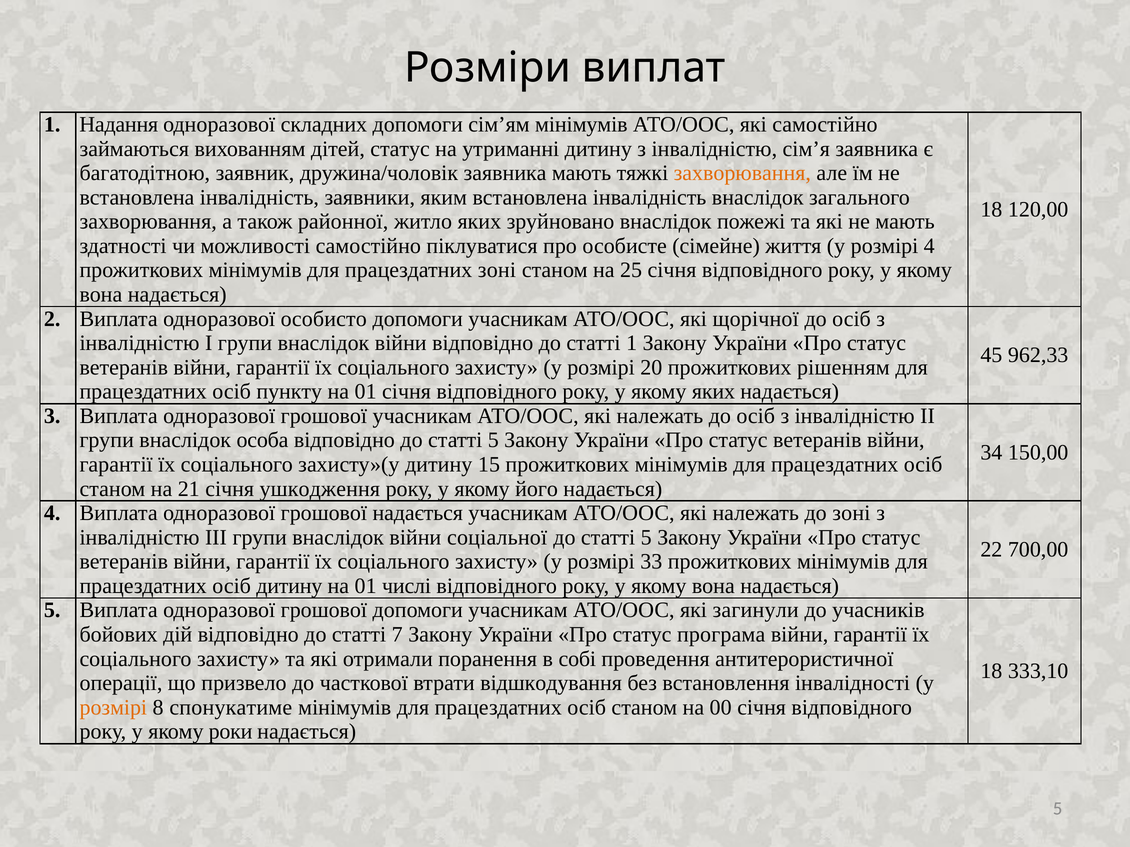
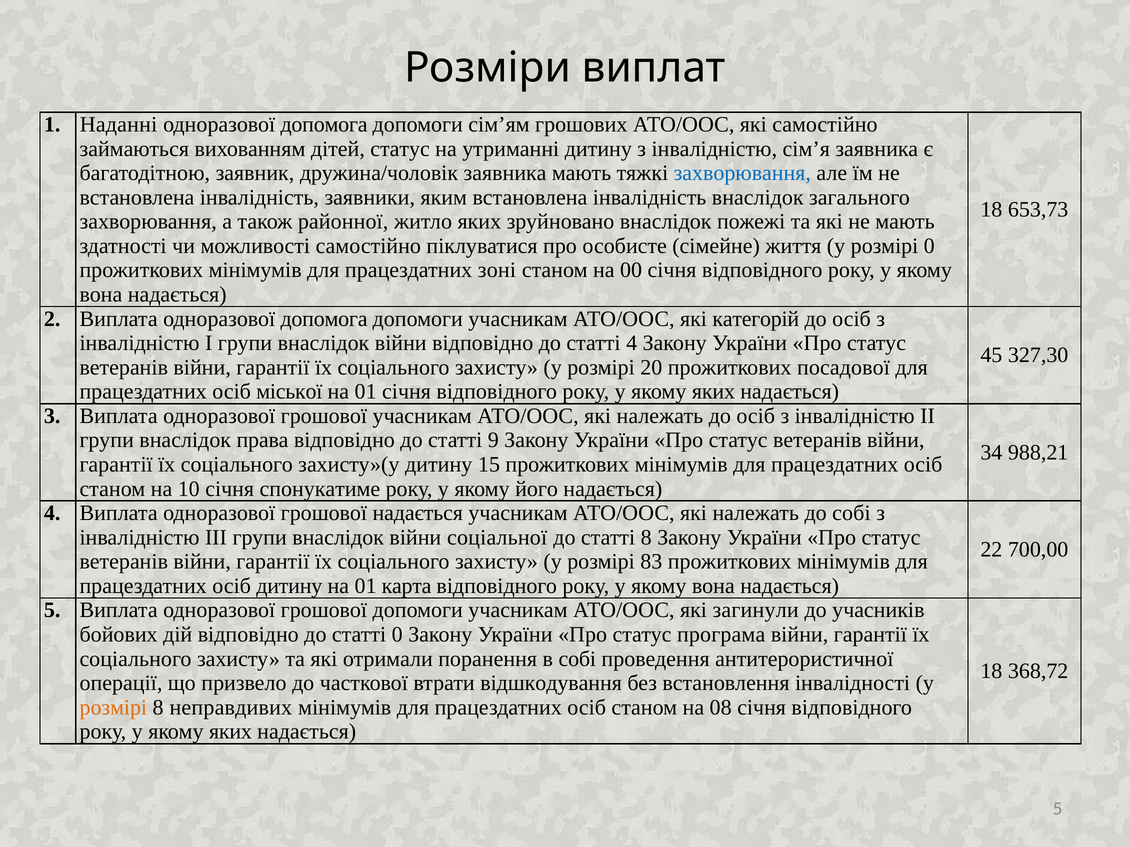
Надання: Надання -> Наданні (119, 125)
складних: складних -> допомога (324, 125)
сім’ям мінімумів: мінімумів -> грошових (581, 125)
захворювання colour: orange -> blue (742, 173)
120,00: 120,00 -> 653,73 (1038, 210)
розмірі 4: 4 -> 0 (929, 246)
25: 25 -> 00 (631, 270)
Виплата одноразової особисто: особисто -> допомога (324, 319)
щорічної: щорічної -> категорій (756, 319)
статті 1: 1 -> 4 (632, 343)
962,33: 962,33 -> 327,30 (1038, 355)
рішенням: рішенням -> посадової (843, 368)
пункту: пункту -> міської (289, 392)
особа: особа -> права (262, 440)
відповідно до статті 5: 5 -> 9 (493, 440)
150,00: 150,00 -> 988,21 (1038, 453)
21: 21 -> 10 (189, 489)
ушкодження: ушкодження -> спонукатиме (320, 489)
до зоні: зоні -> собі (851, 513)
5: 5 -> 8 (646, 538)
33: 33 -> 83 (651, 562)
числі: числі -> карта (407, 586)
статті 7: 7 -> 0 (397, 635)
333,10: 333,10 -> 368,72 (1038, 671)
спонукатиме: спонукатиме -> неправдивих (231, 708)
00: 00 -> 08 (721, 708)
роки: роки -> яких (231, 732)
